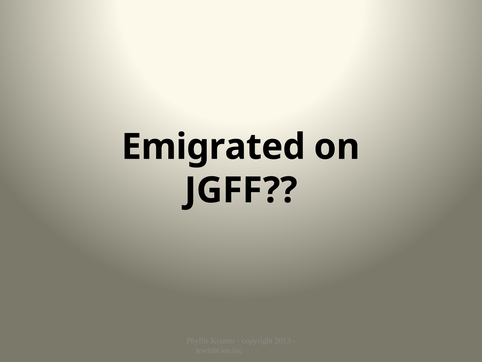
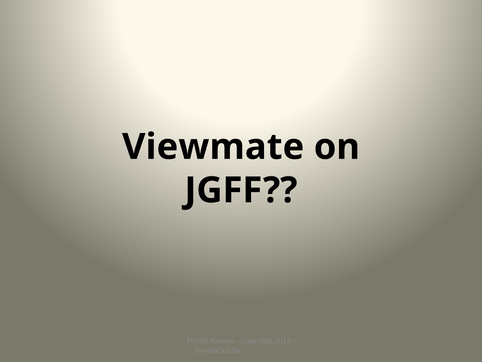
Emigrated: Emigrated -> Viewmate (213, 147)
